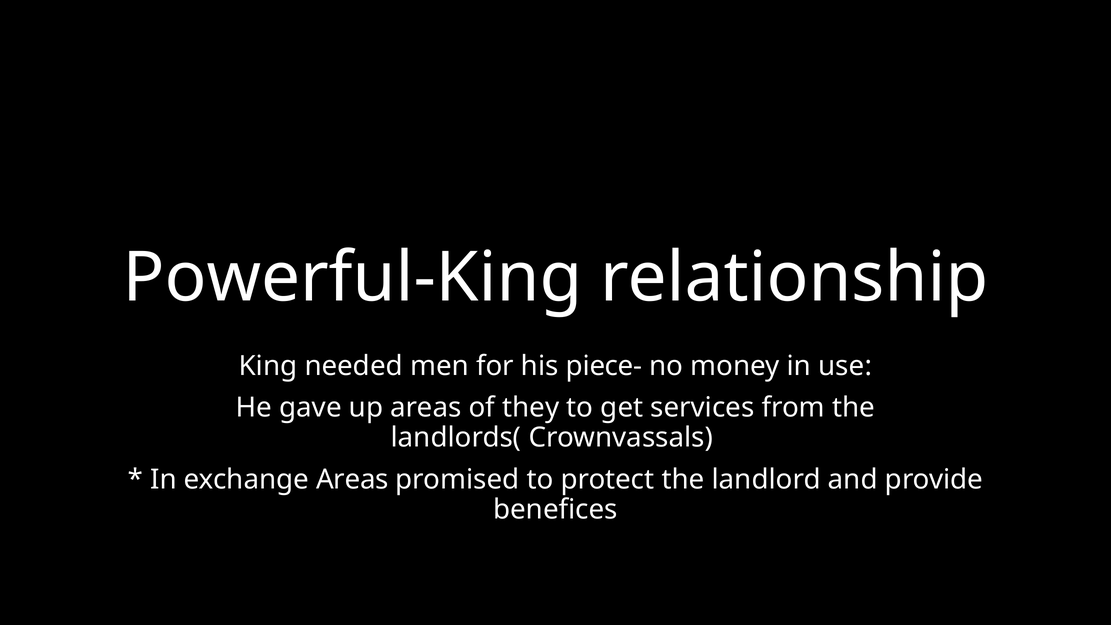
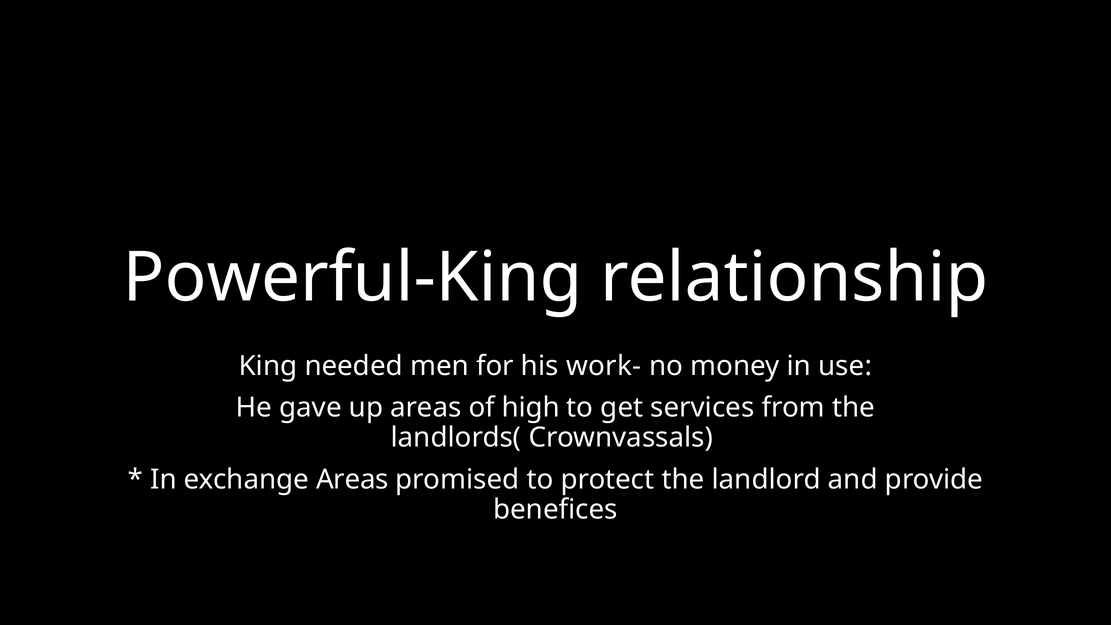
piece-: piece- -> work- (604, 366)
they: they -> high (531, 408)
